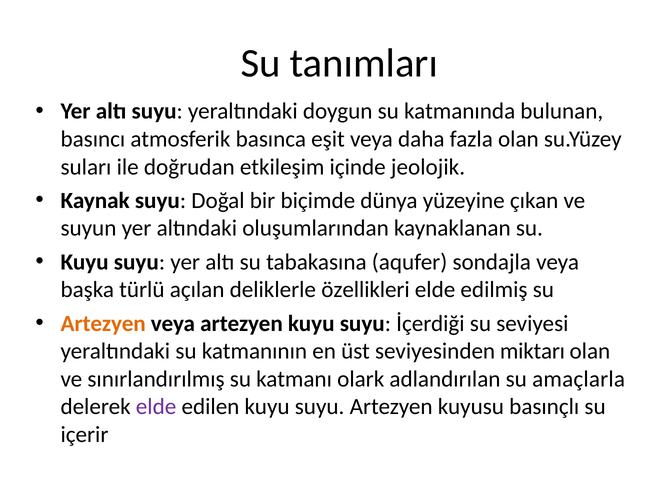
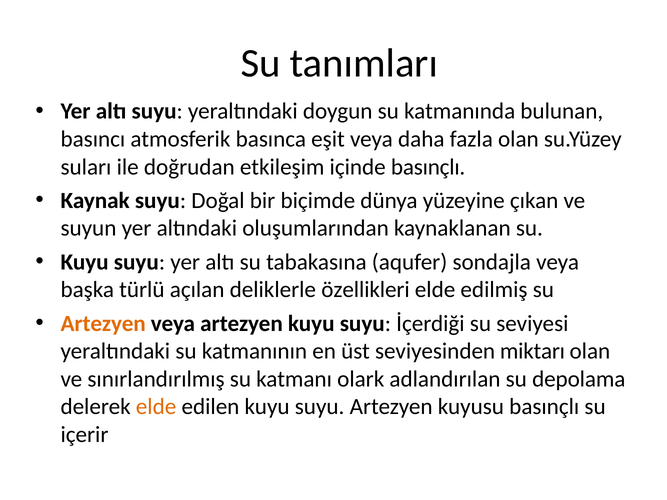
içinde jeolojik: jeolojik -> basınçlı (428, 167)
amaçlarla: amaçlarla -> depolama (579, 379)
elde colour: purple -> orange (156, 407)
